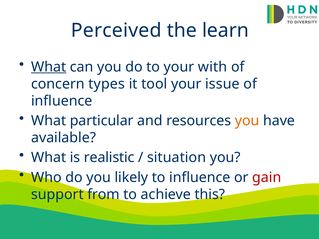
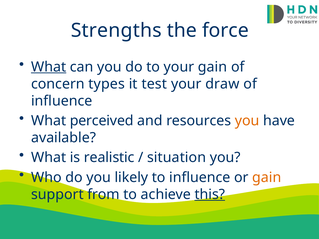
Perceived: Perceived -> Strengths (116, 30)
learn: learn -> force (225, 30)
your with: with -> gain (213, 67)
tool: tool -> test (154, 84)
issue: issue -> draw (222, 84)
particular: particular -> perceived (102, 121)
gain colour: red -> orange (267, 178)
this underline: none -> present (210, 195)
